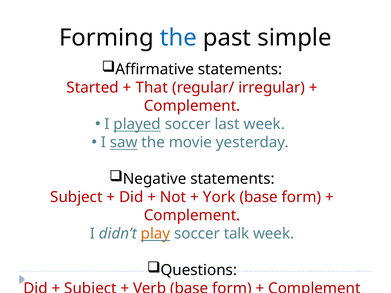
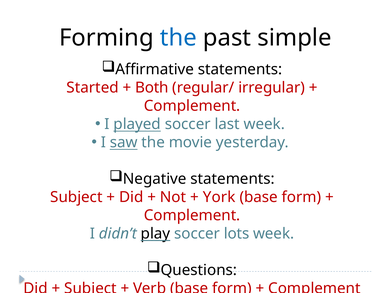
That: That -> Both (152, 88)
play colour: orange -> black (155, 234)
talk: talk -> lots (237, 234)
